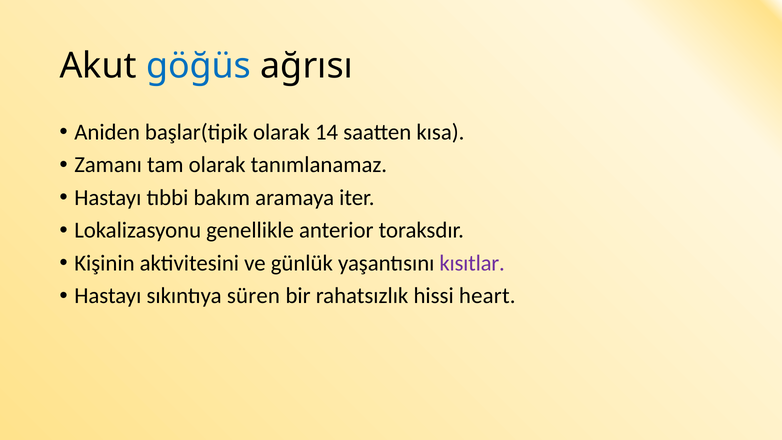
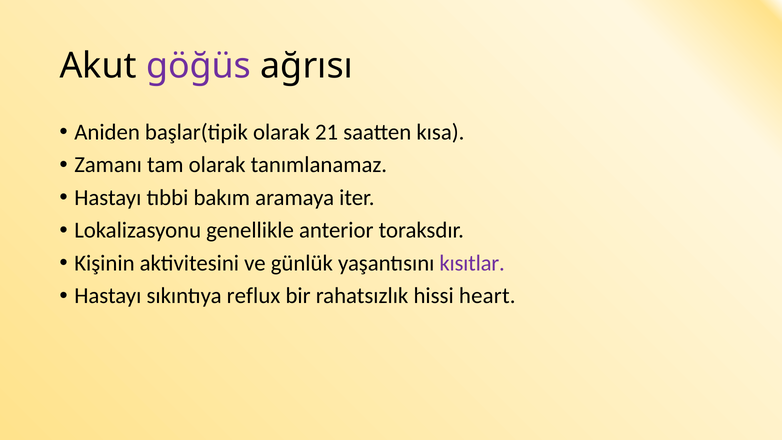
göğüs colour: blue -> purple (199, 66)
14: 14 -> 21 (327, 132)
süren: süren -> reflux (254, 296)
